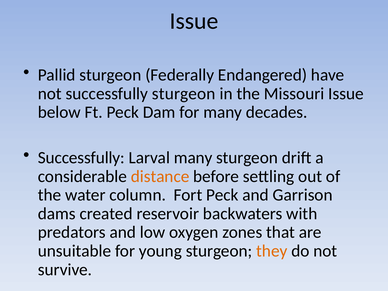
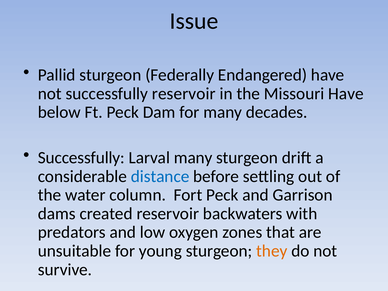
successfully sturgeon: sturgeon -> reservoir (184, 94)
Missouri Issue: Issue -> Have (346, 94)
distance colour: orange -> blue (160, 176)
